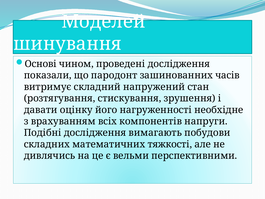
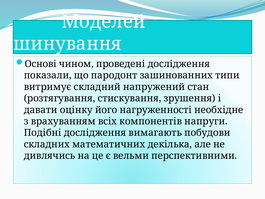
часів: часів -> типи (227, 75)
тяжкості: тяжкості -> декілька (170, 144)
